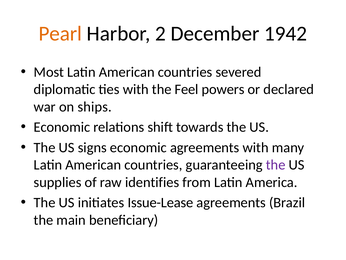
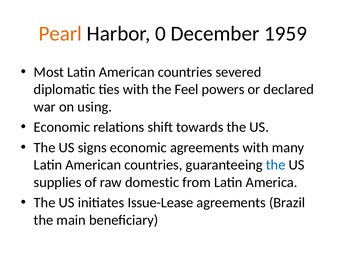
2: 2 -> 0 (160, 33)
1942: 1942 -> 1959 (286, 33)
ships: ships -> using (95, 107)
the colour: purple -> blue (276, 165)
identifies: identifies -> domestic (152, 182)
